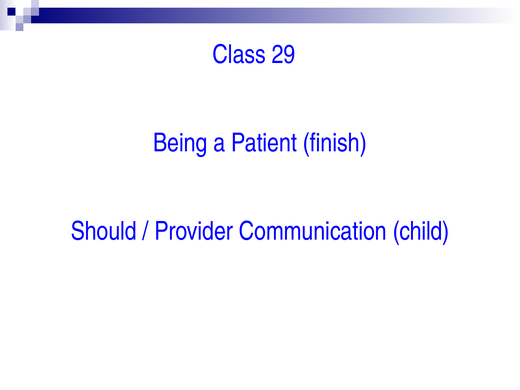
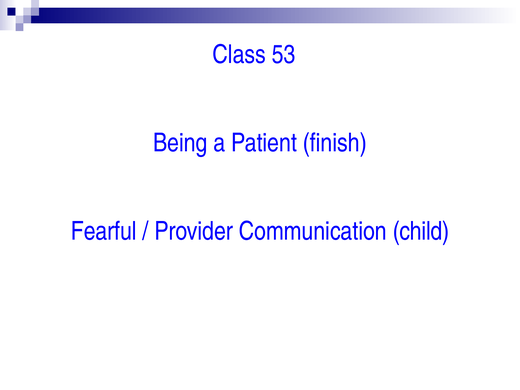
29: 29 -> 53 (284, 55)
Should: Should -> Fearful (104, 231)
